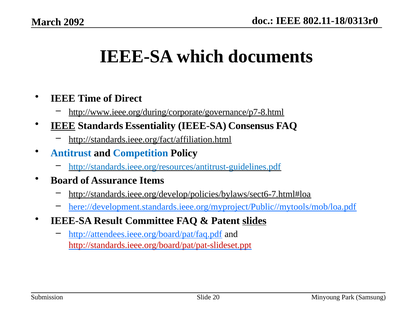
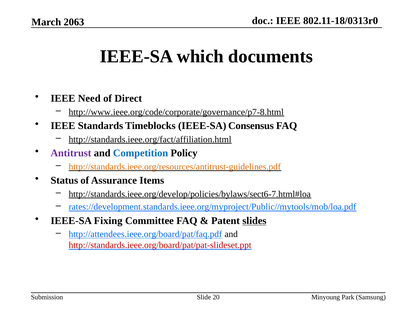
2092: 2092 -> 2063 (74, 22)
Time: Time -> Need (89, 98)
http://www.ieee.org/during/corporate/governance/p7-8.html: http://www.ieee.org/during/corporate/governance/p7-8.html -> http://www.ieee.org/code/corporate/governance/p7-8.html (176, 112)
IEEE underline: present -> none (63, 126)
Essentiality: Essentiality -> Timeblocks (150, 126)
Antitrust colour: blue -> purple (71, 153)
http://standards.ieee.org/resources/antitrust-guidelines.pdf colour: blue -> orange (175, 167)
Board: Board -> Status (64, 180)
here://development.standards.ieee.org/myproject/Public//mytools/mob/loa.pdf: here://development.standards.ieee.org/myproject/Public//mytools/mob/loa.pdf -> rates://development.standards.ieee.org/myproject/Public//mytools/mob/loa.pdf (212, 207)
Result: Result -> Fixing (108, 221)
